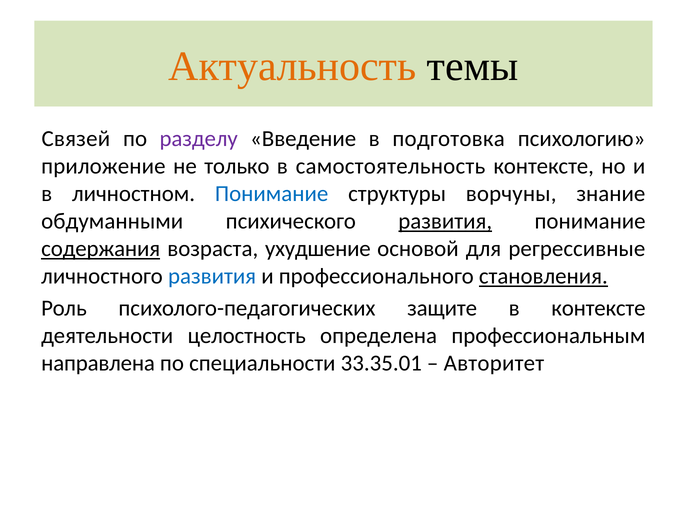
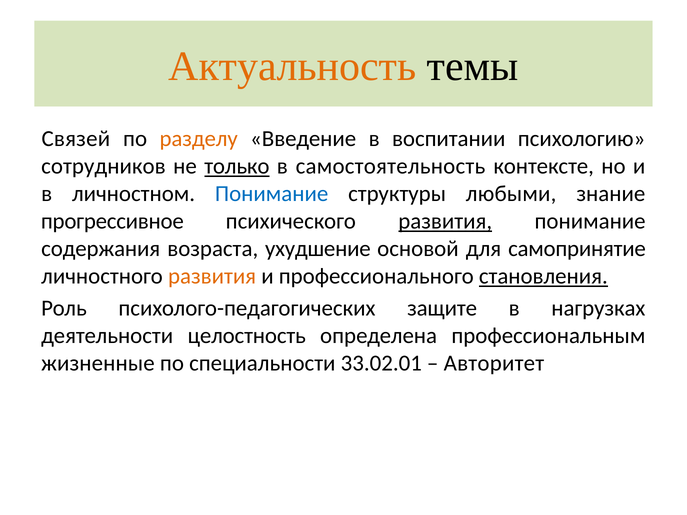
разделу colour: purple -> orange (199, 139)
подготовка: подготовка -> воспитании (449, 139)
приложение: приложение -> сотрудников (103, 166)
только underline: none -> present (237, 166)
ворчуны: ворчуны -> любыми (511, 194)
обдуманными: обдуманными -> прогрессивное (112, 221)
содержания underline: present -> none (101, 249)
регрессивные: регрессивные -> самопринятие (577, 249)
развития colour: blue -> orange (212, 276)
в контексте: контексте -> нагрузках (598, 308)
направлена: направлена -> жизненные (98, 363)
33.35.01: 33.35.01 -> 33.02.01 (381, 363)
